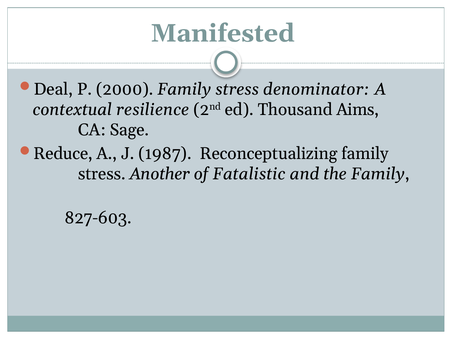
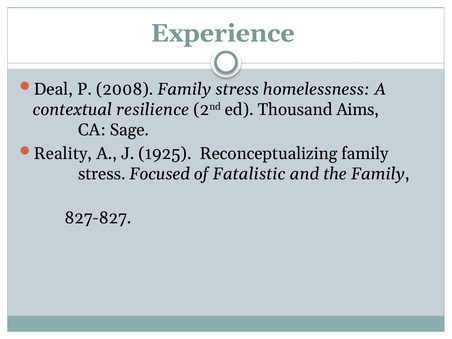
Manifested: Manifested -> Experience (223, 33)
2000: 2000 -> 2008 (125, 89)
denominator: denominator -> homelessness (317, 89)
Reduce: Reduce -> Reality (63, 154)
1987: 1987 -> 1925 (165, 154)
Another: Another -> Focused (160, 174)
827-603: 827-603 -> 827-827 (98, 218)
